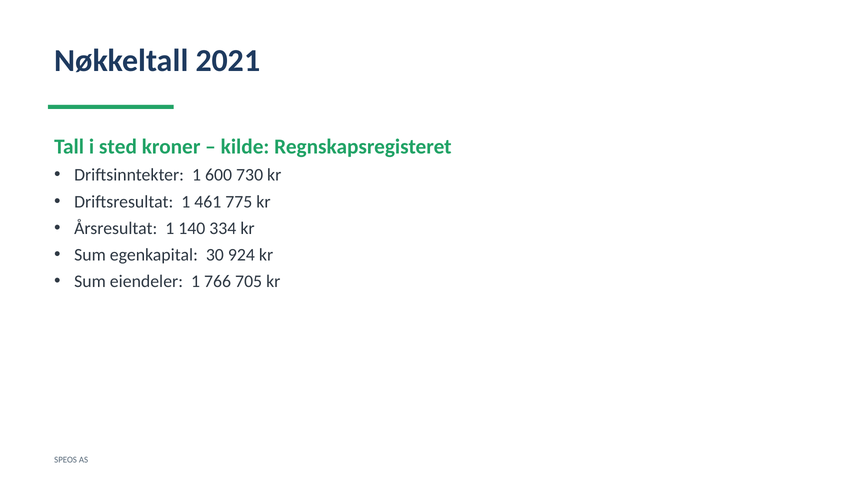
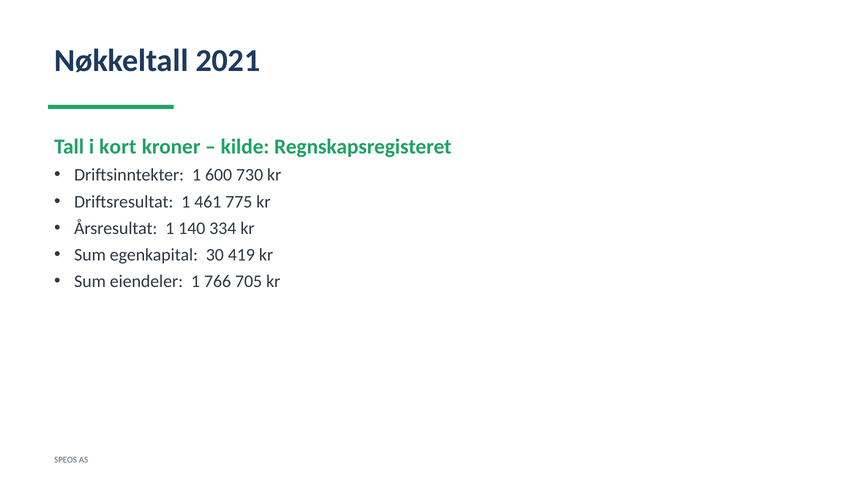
sted: sted -> kort (118, 147)
924: 924 -> 419 (241, 255)
